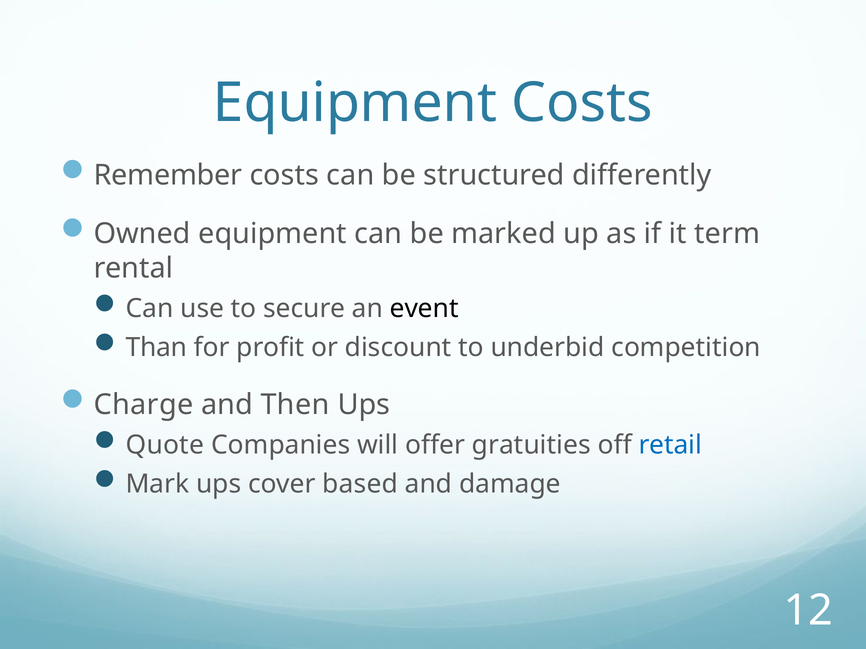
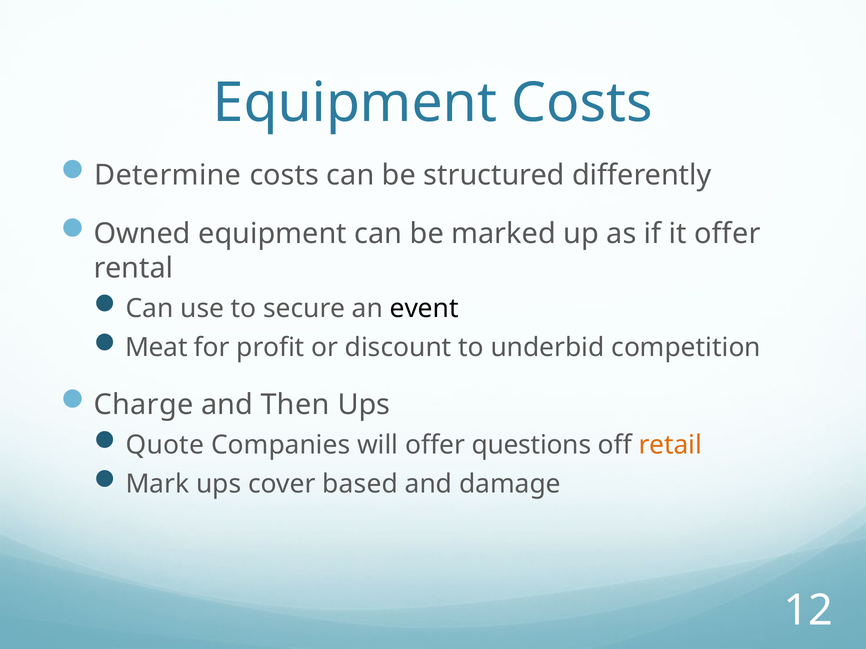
Remember: Remember -> Determine (168, 175)
it term: term -> offer (727, 234)
Than: Than -> Meat (156, 348)
gratuities: gratuities -> questions (531, 445)
retail colour: blue -> orange (670, 445)
